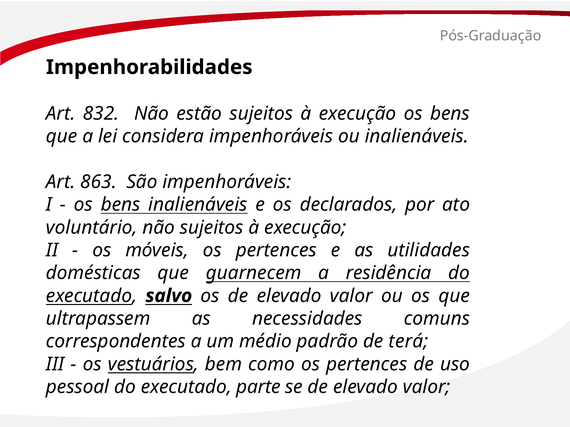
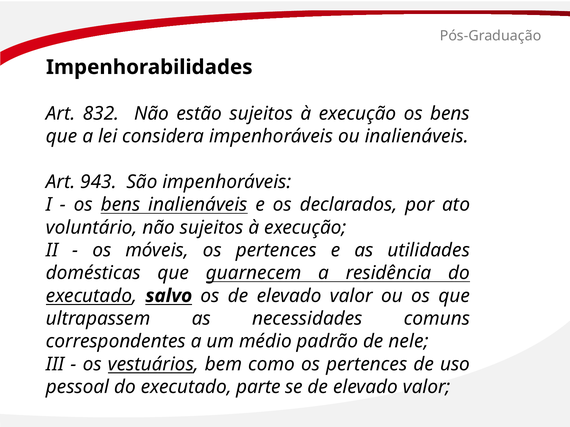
863: 863 -> 943 (98, 182)
terá: terá -> nele (409, 342)
